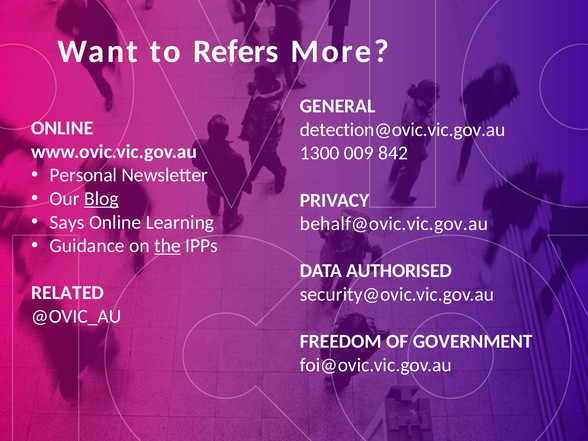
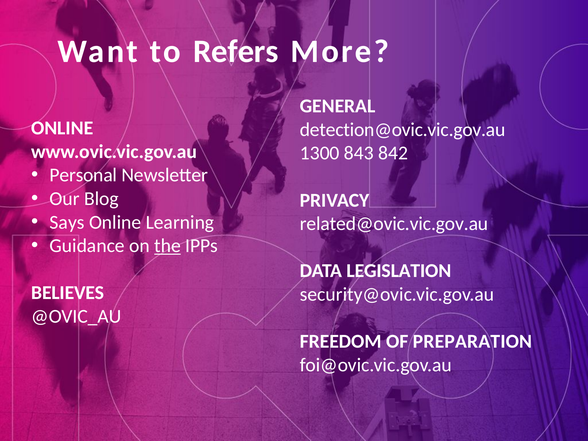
009: 009 -> 843 (359, 153)
Blog underline: present -> none (101, 199)
behalf@ovic.vic.gov.au: behalf@ovic.vic.gov.au -> related@ovic.vic.gov.au (394, 224)
AUTHORISED: AUTHORISED -> LEGISLATION (399, 271)
RELATED: RELATED -> BELIEVES (68, 293)
GOVERNMENT: GOVERNMENT -> PREPARATION (473, 341)
